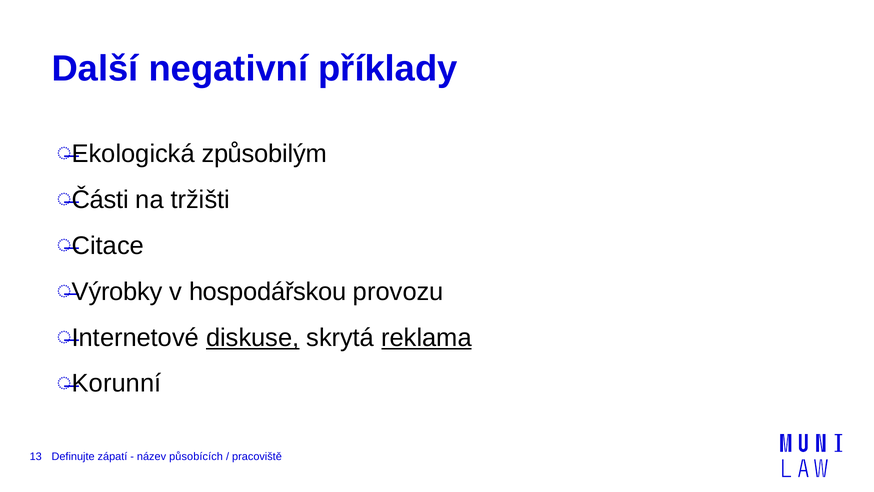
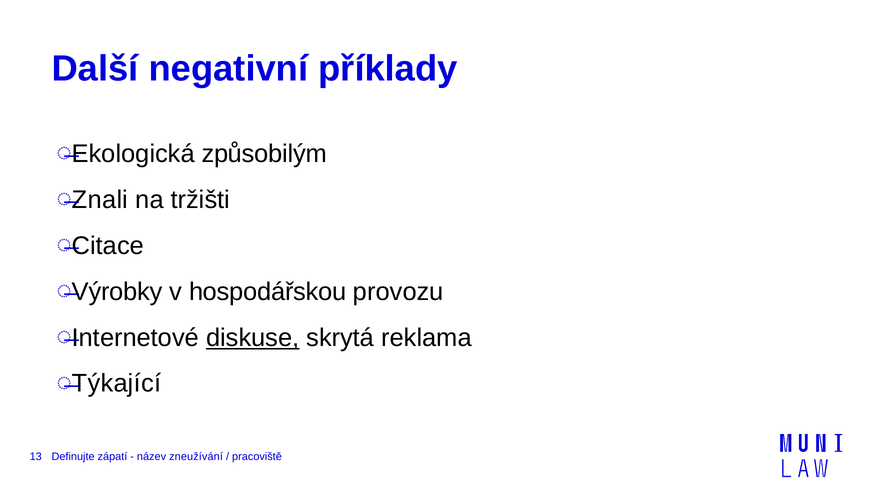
Části: Části -> Znali (100, 200)
reklama underline: present -> none (427, 337)
Korunní: Korunní -> Týkající (116, 383)
působících: působících -> zneužívání (196, 456)
